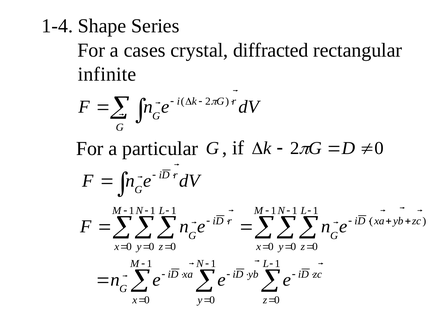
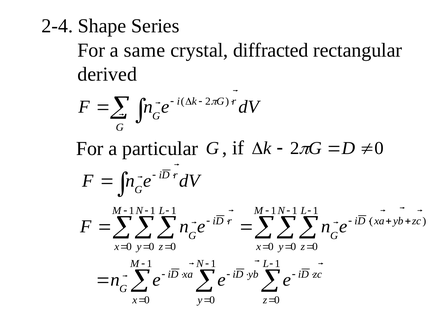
1-4: 1-4 -> 2-4 (57, 26)
cases: cases -> same (145, 50)
infinite: infinite -> derived (107, 74)
